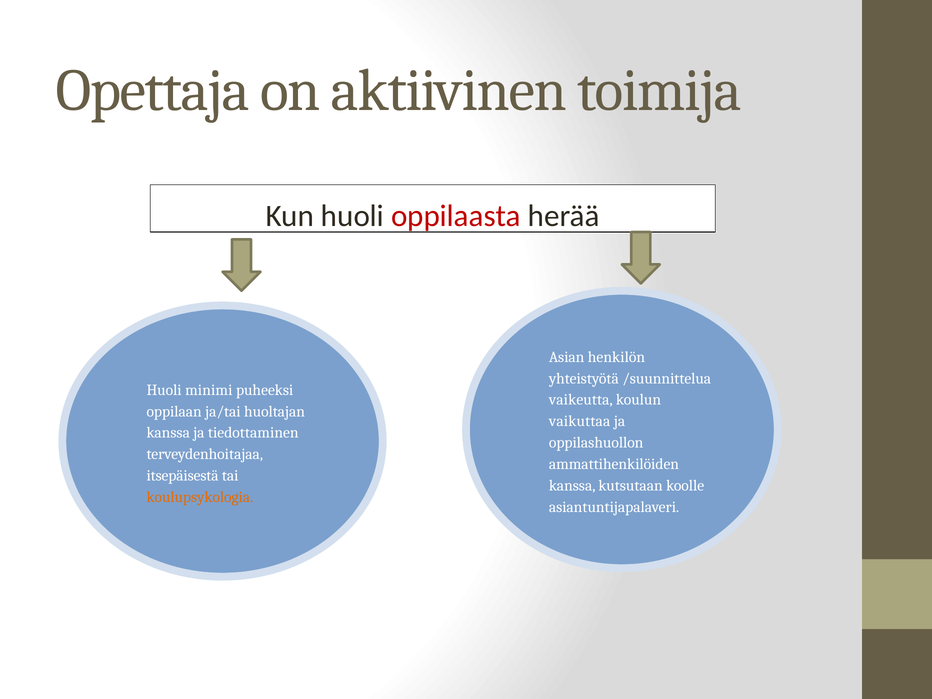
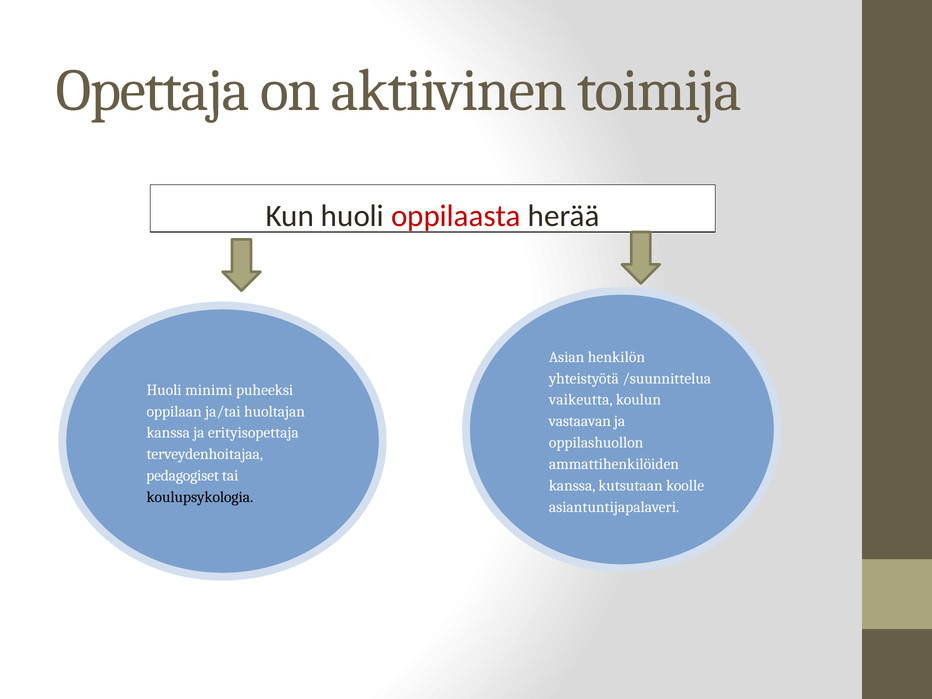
vaikuttaa: vaikuttaa -> vastaavan (580, 421)
tiedottaminen: tiedottaminen -> erityisopettaja (253, 433)
itsepäisestä: itsepäisestä -> pedagogiset (183, 476)
koulupsykologia colour: orange -> black (200, 497)
